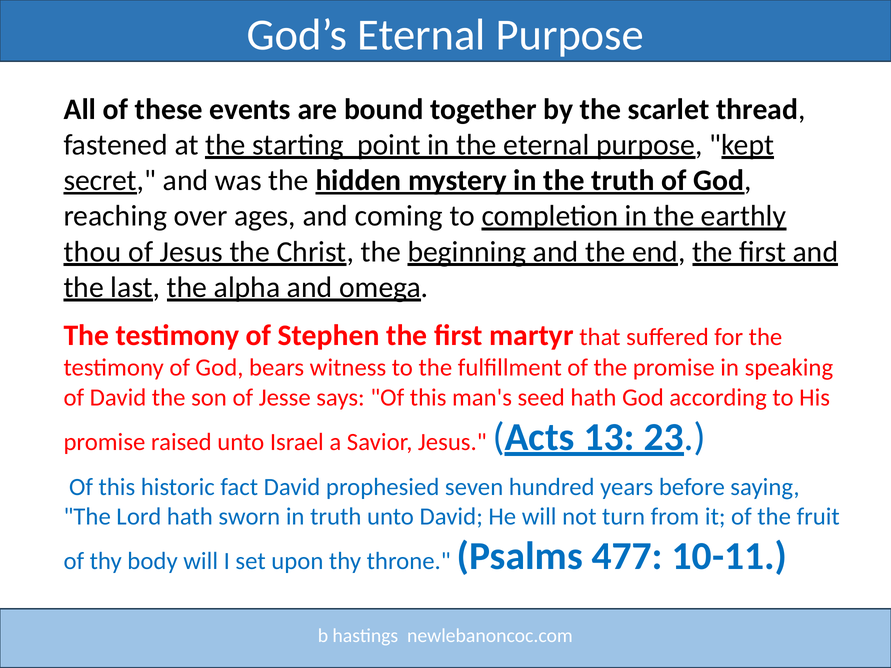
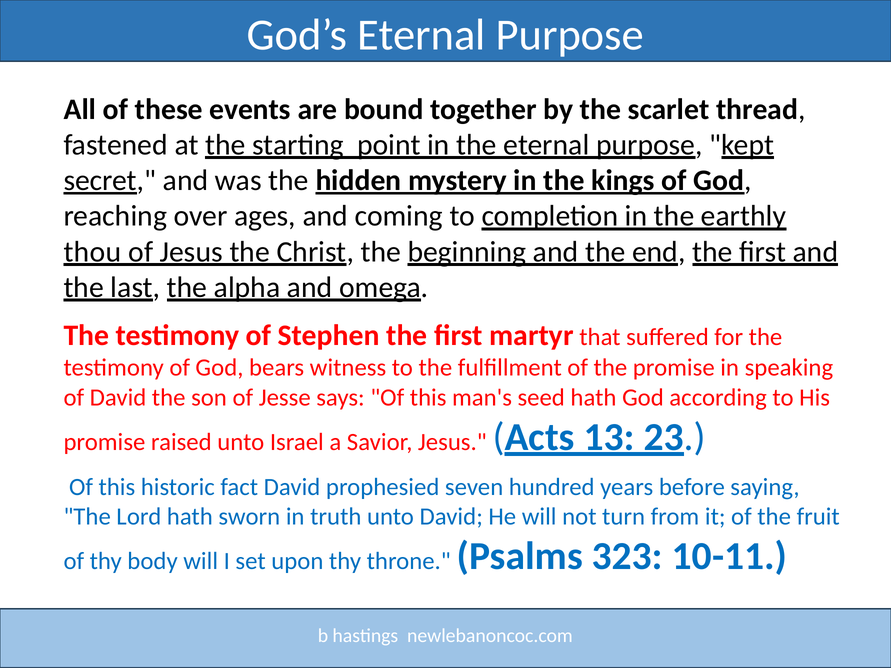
the truth: truth -> kings (623, 181)
477: 477 -> 323 (627, 557)
